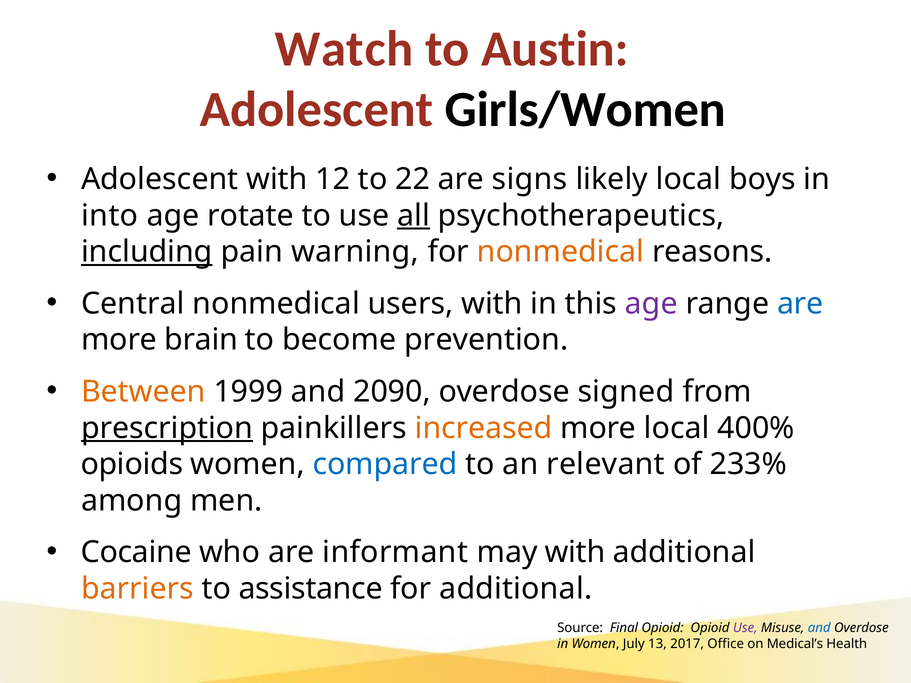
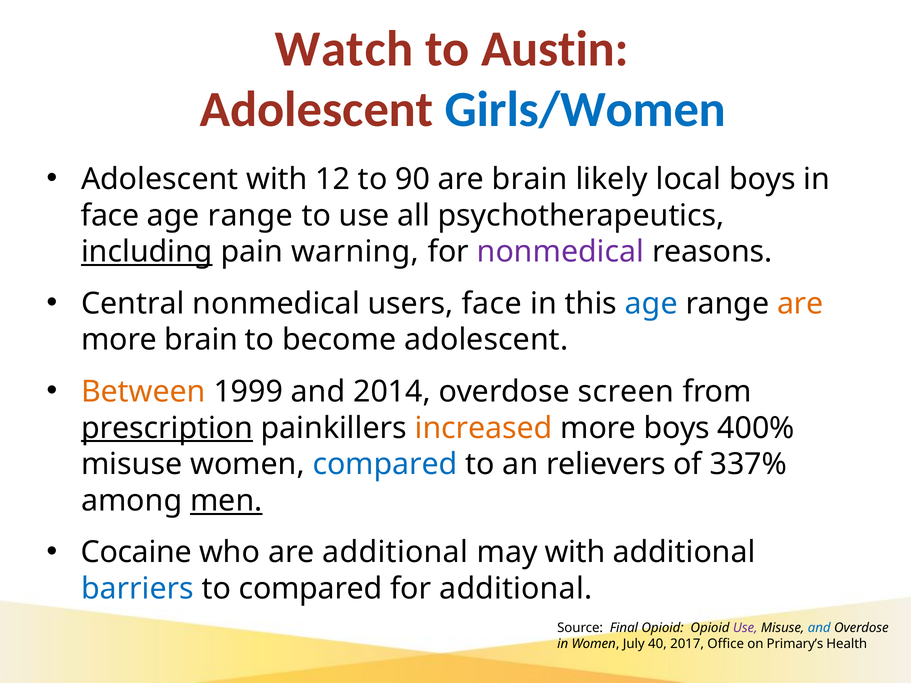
Girls/Women colour: black -> blue (585, 110)
22: 22 -> 90 (413, 179)
are signs: signs -> brain (530, 179)
into: into -> face (110, 216)
rotate: rotate -> range (250, 216)
all underline: present -> none (414, 216)
nonmedical colour: orange -> purple (561, 252)
users with: with -> face (492, 304)
age colour: purple -> blue (651, 304)
are colour: blue -> orange (800, 304)
become prevention: prevention -> adolescent (486, 340)
2090: 2090 -> 2014 (392, 392)
signed: signed -> screen (626, 392)
more local: local -> boys (677, 428)
opioids: opioids -> misuse (132, 465)
relevant: relevant -> relievers (606, 465)
233%: 233% -> 337% (748, 465)
men underline: none -> present (226, 501)
are informant: informant -> additional (395, 553)
barriers colour: orange -> blue (137, 589)
to assistance: assistance -> compared (311, 589)
13: 13 -> 40 (657, 644)
Medical’s: Medical’s -> Primary’s (795, 644)
